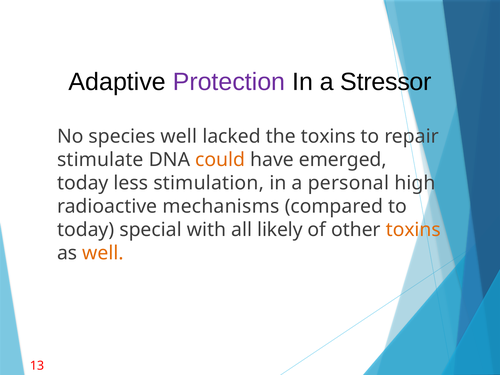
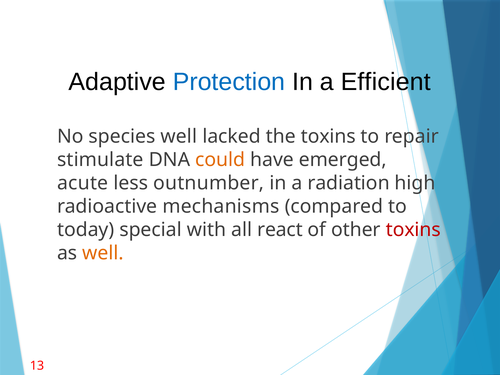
Protection colour: purple -> blue (229, 82)
Stressor: Stressor -> Efficient (386, 82)
today: today -> acute (83, 183)
stimulation: stimulation -> outnumber (209, 183)
personal: personal -> radiation (349, 183)
likely: likely -> react (280, 230)
toxins colour: orange -> red (413, 230)
